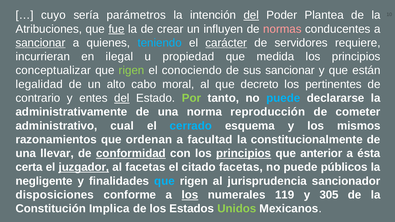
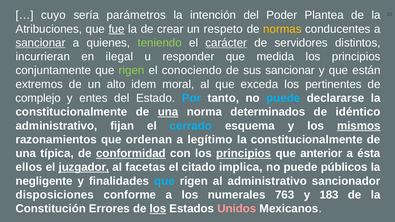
del underline: present -> none (251, 15)
influyen: influyen -> respeto (223, 29)
normas colour: pink -> yellow (282, 29)
teniendo colour: light blue -> light green (160, 43)
requiere: requiere -> distintos (358, 43)
propiedad: propiedad -> responder (188, 57)
conceptualizar: conceptualizar -> conjuntamente (53, 71)
legalidad: legalidad -> extremos (39, 84)
cabo: cabo -> idem (144, 84)
decreto: decreto -> exceda (260, 84)
contrario: contrario -> complejo (38, 98)
del underline: present -> none (122, 98)
Por colour: light green -> light blue (192, 98)
administrativamente: administrativamente -> constitucionalmente (71, 112)
una underline: none -> present (168, 112)
reproducción: reproducción -> determinados (268, 112)
cometer: cometer -> idéntico (358, 112)
cual: cual -> fijan (122, 126)
mismos underline: none -> present (359, 126)
facultad: facultad -> legítimo (210, 140)
llevar: llevar -> típica (57, 154)
certa: certa -> ellos (29, 167)
citado facetas: facetas -> implica (241, 167)
al jurisprudencia: jurisprudencia -> administrativo (267, 181)
los underline: present -> none (190, 195)
119: 119 -> 763 (285, 195)
305: 305 -> 183 (329, 195)
Implica: Implica -> Errores (109, 209)
los underline: none -> present (158, 209)
Unidos colour: light green -> pink (237, 209)
